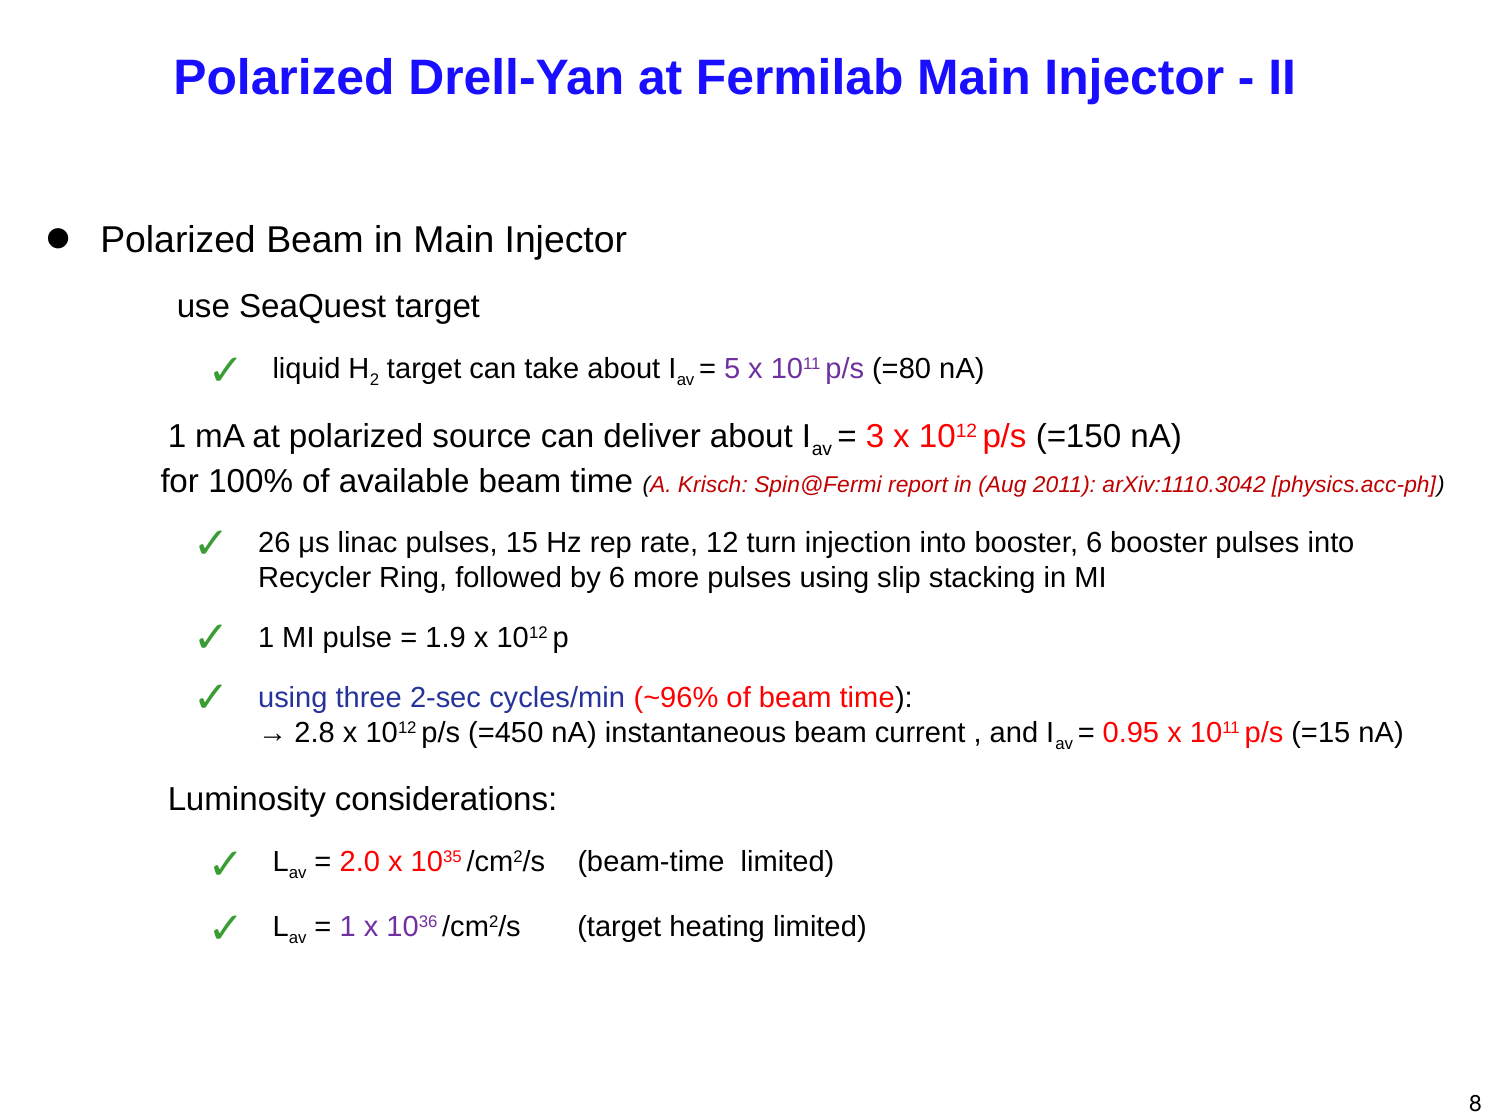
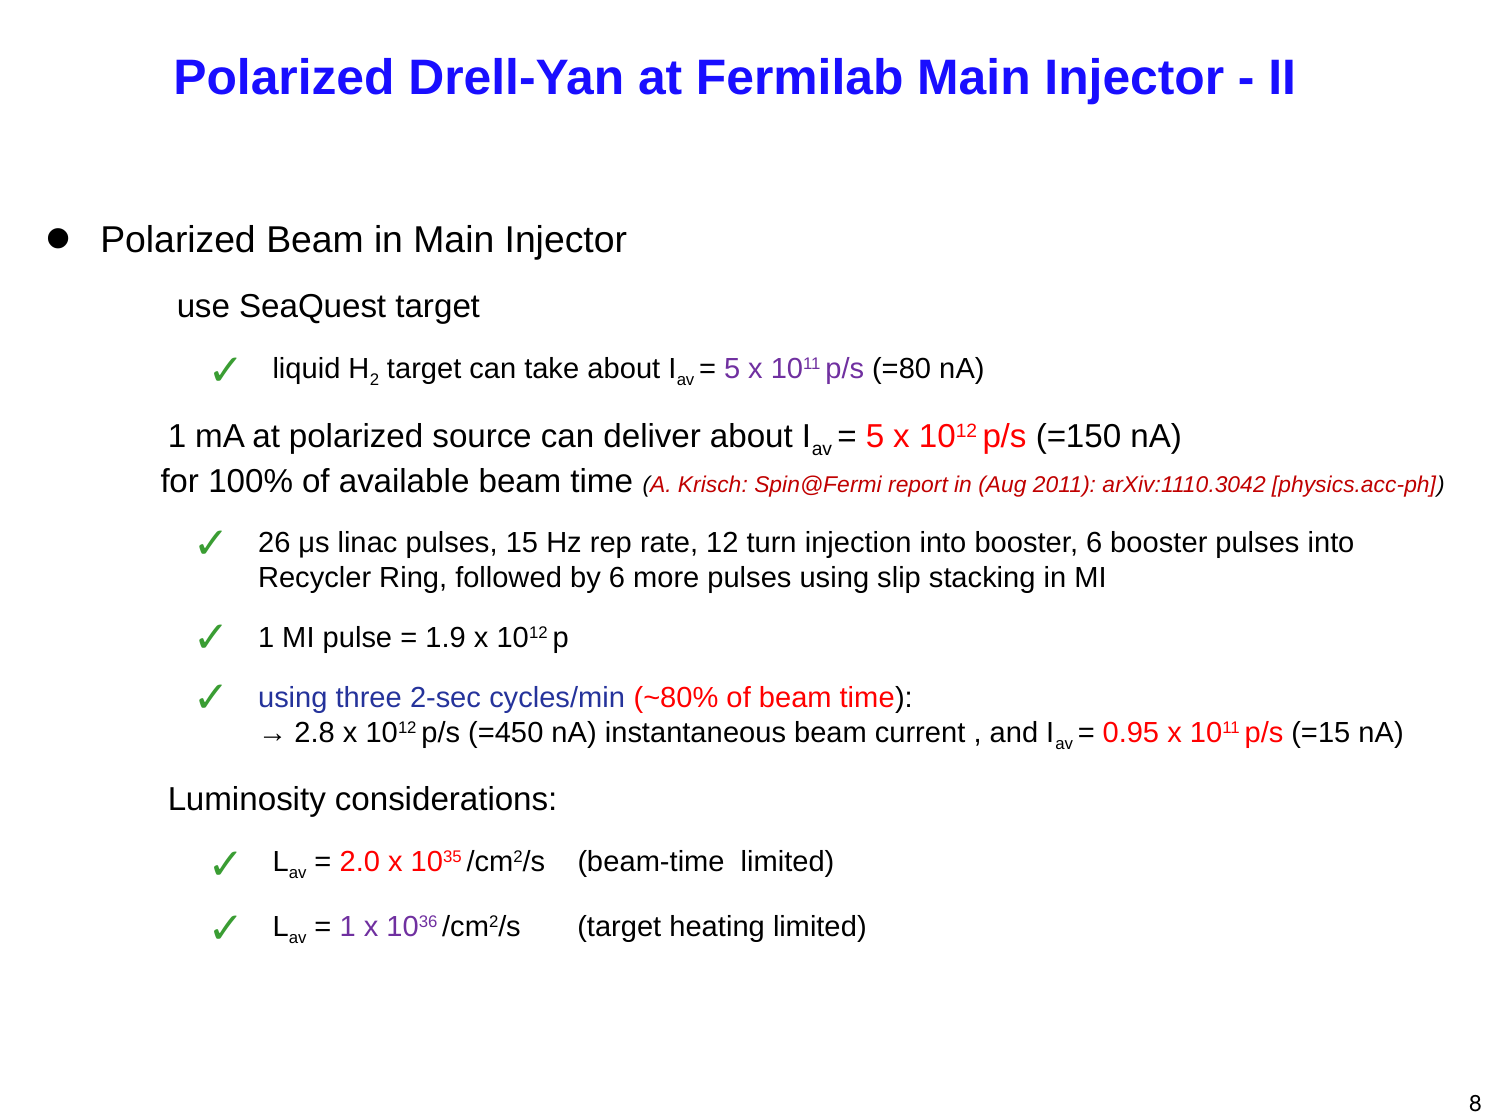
3: 3 -> 5 (875, 436)
~96%: ~96% -> ~80% (676, 698)
